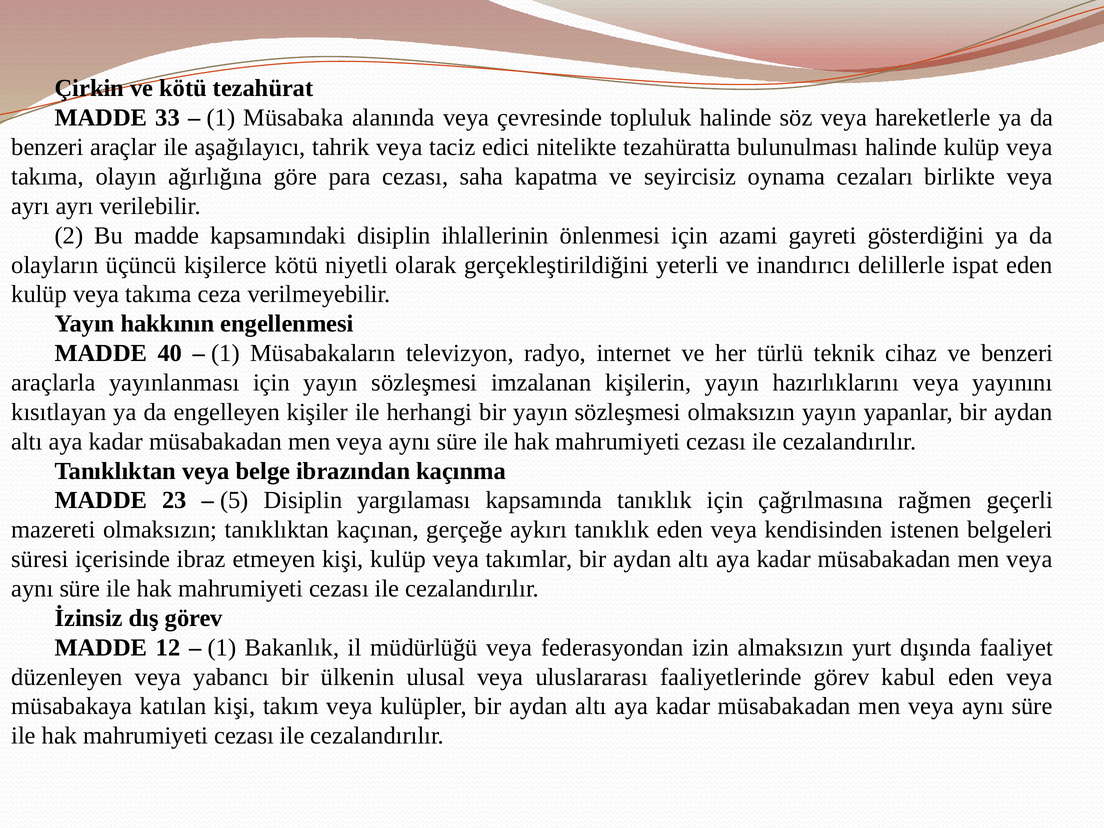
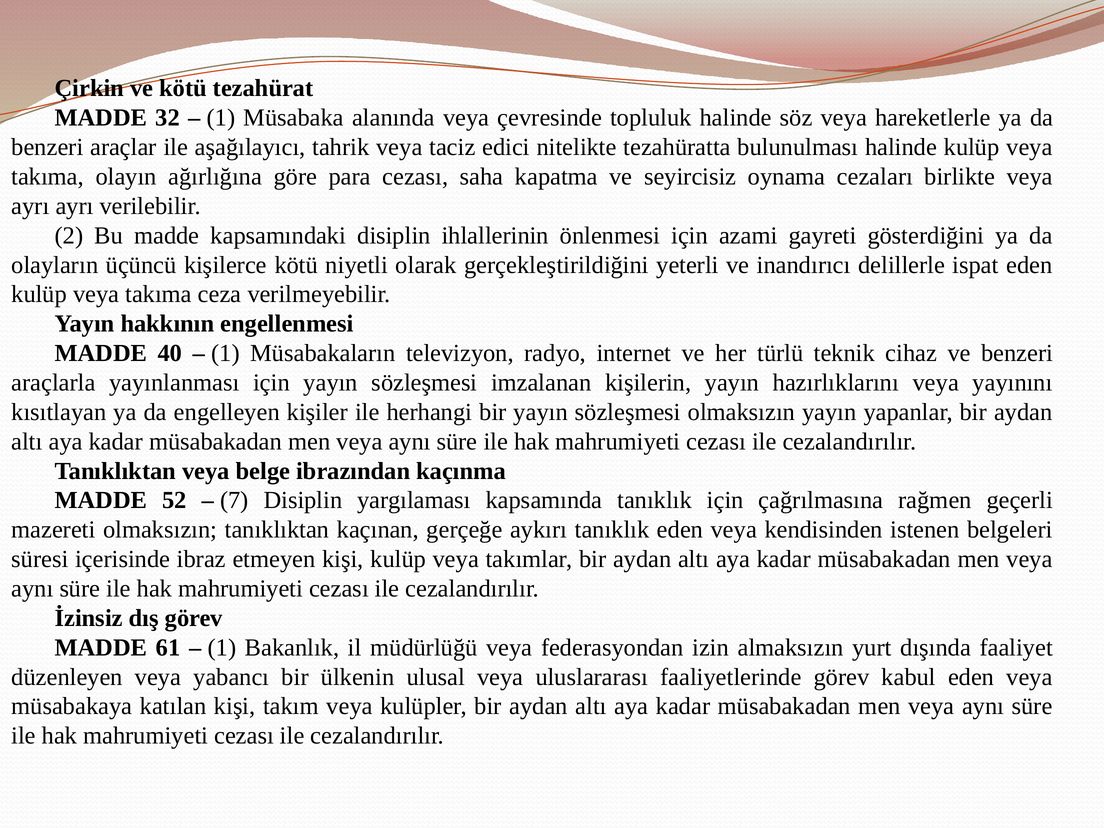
33: 33 -> 32 (168, 118)
23: 23 -> 52 (174, 500)
5: 5 -> 7 (234, 500)
12: 12 -> 61 (168, 647)
